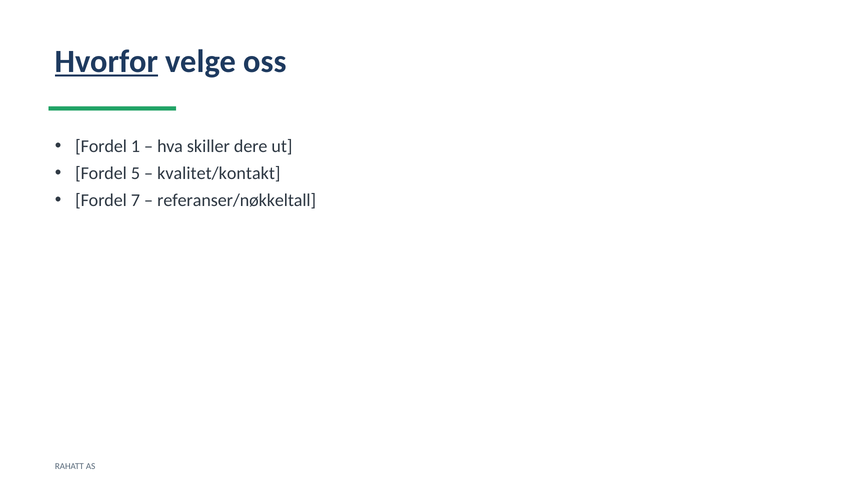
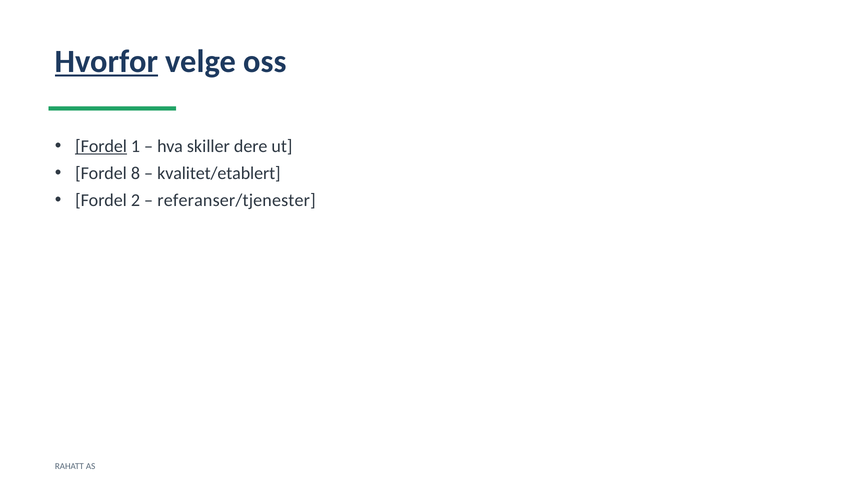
Fordel underline: none -> present (101, 146)
5: 5 -> 8 (135, 173)
kvalitet/kontakt: kvalitet/kontakt -> kvalitet/etablert (219, 173)
7: 7 -> 2 (135, 200)
referanser/nøkkeltall: referanser/nøkkeltall -> referanser/tjenester (237, 200)
